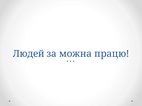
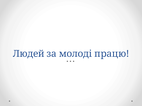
можна: можна -> молоді (75, 54)
